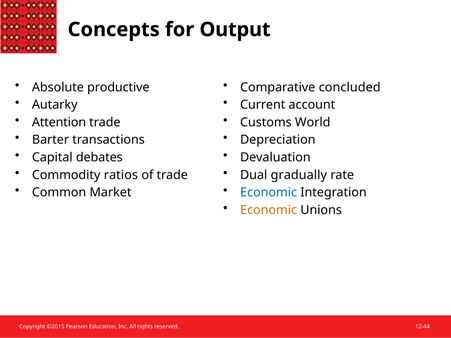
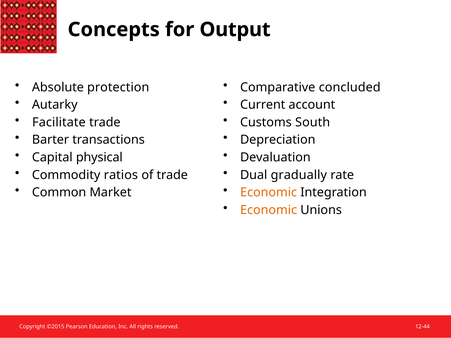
productive: productive -> protection (118, 87)
Attention: Attention -> Facilitate (59, 122)
World: World -> South (313, 122)
debates: debates -> physical (99, 157)
Economic colour: blue -> orange (269, 193)
